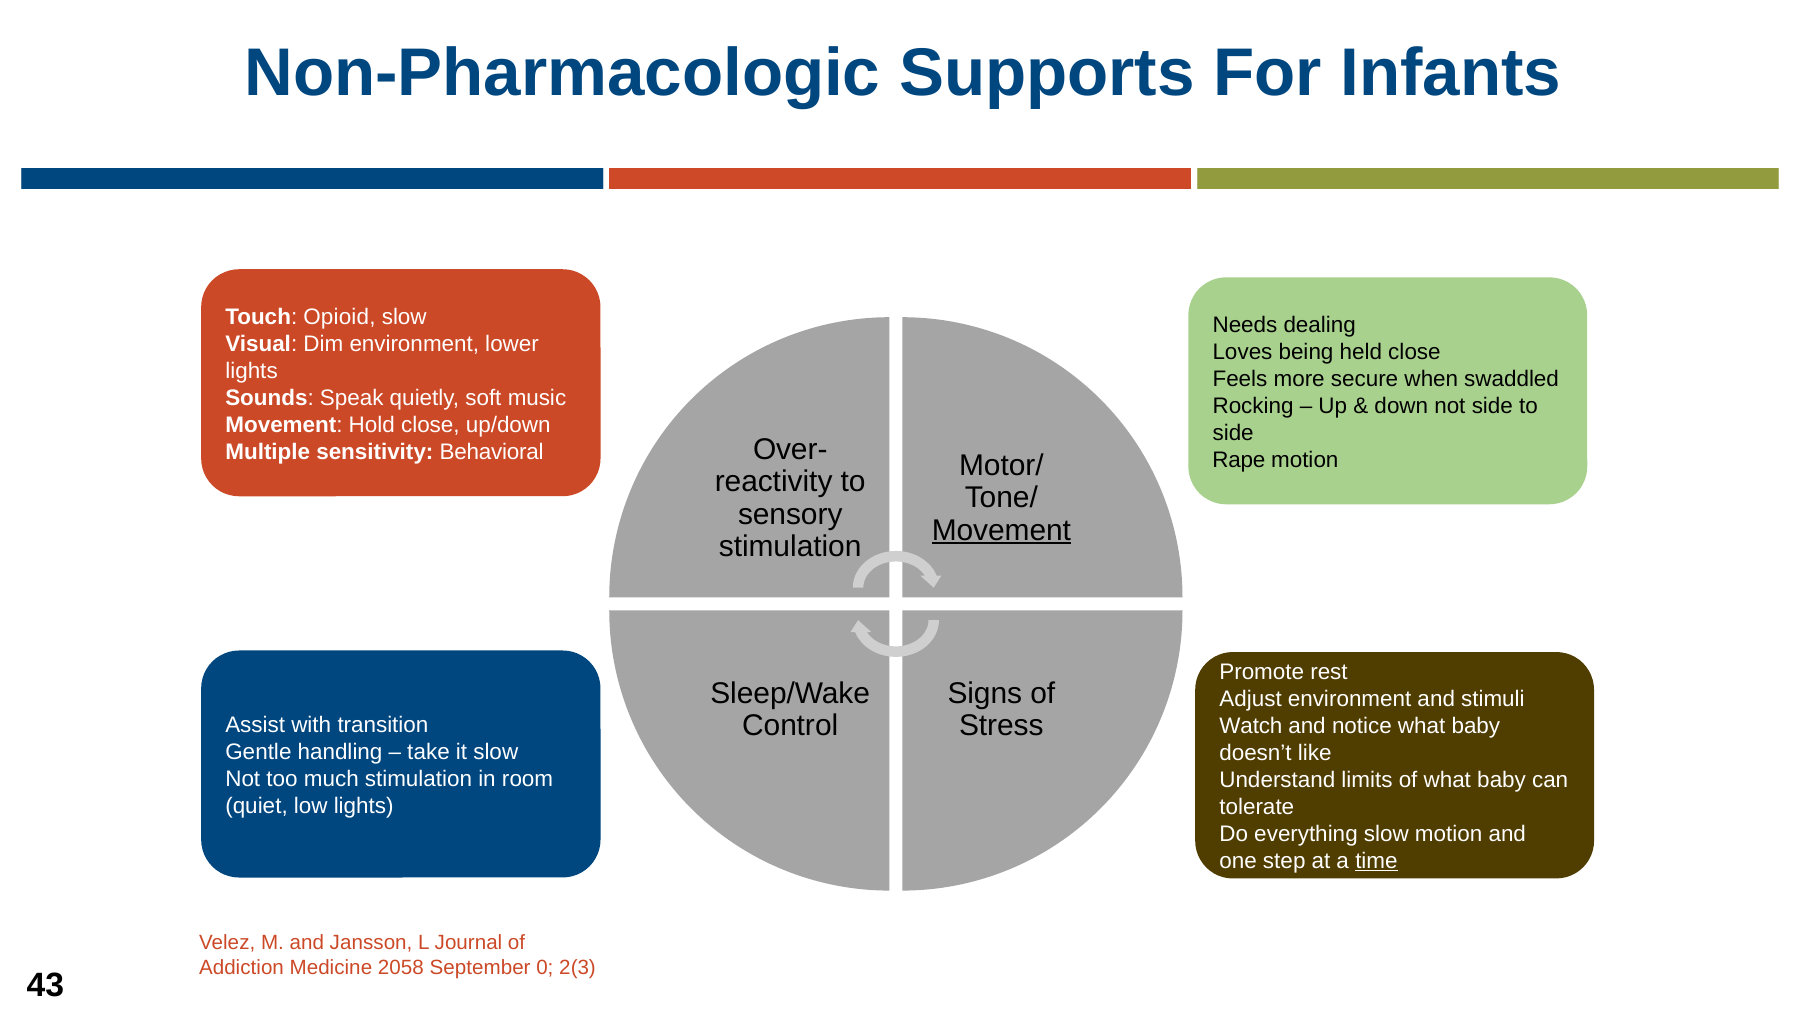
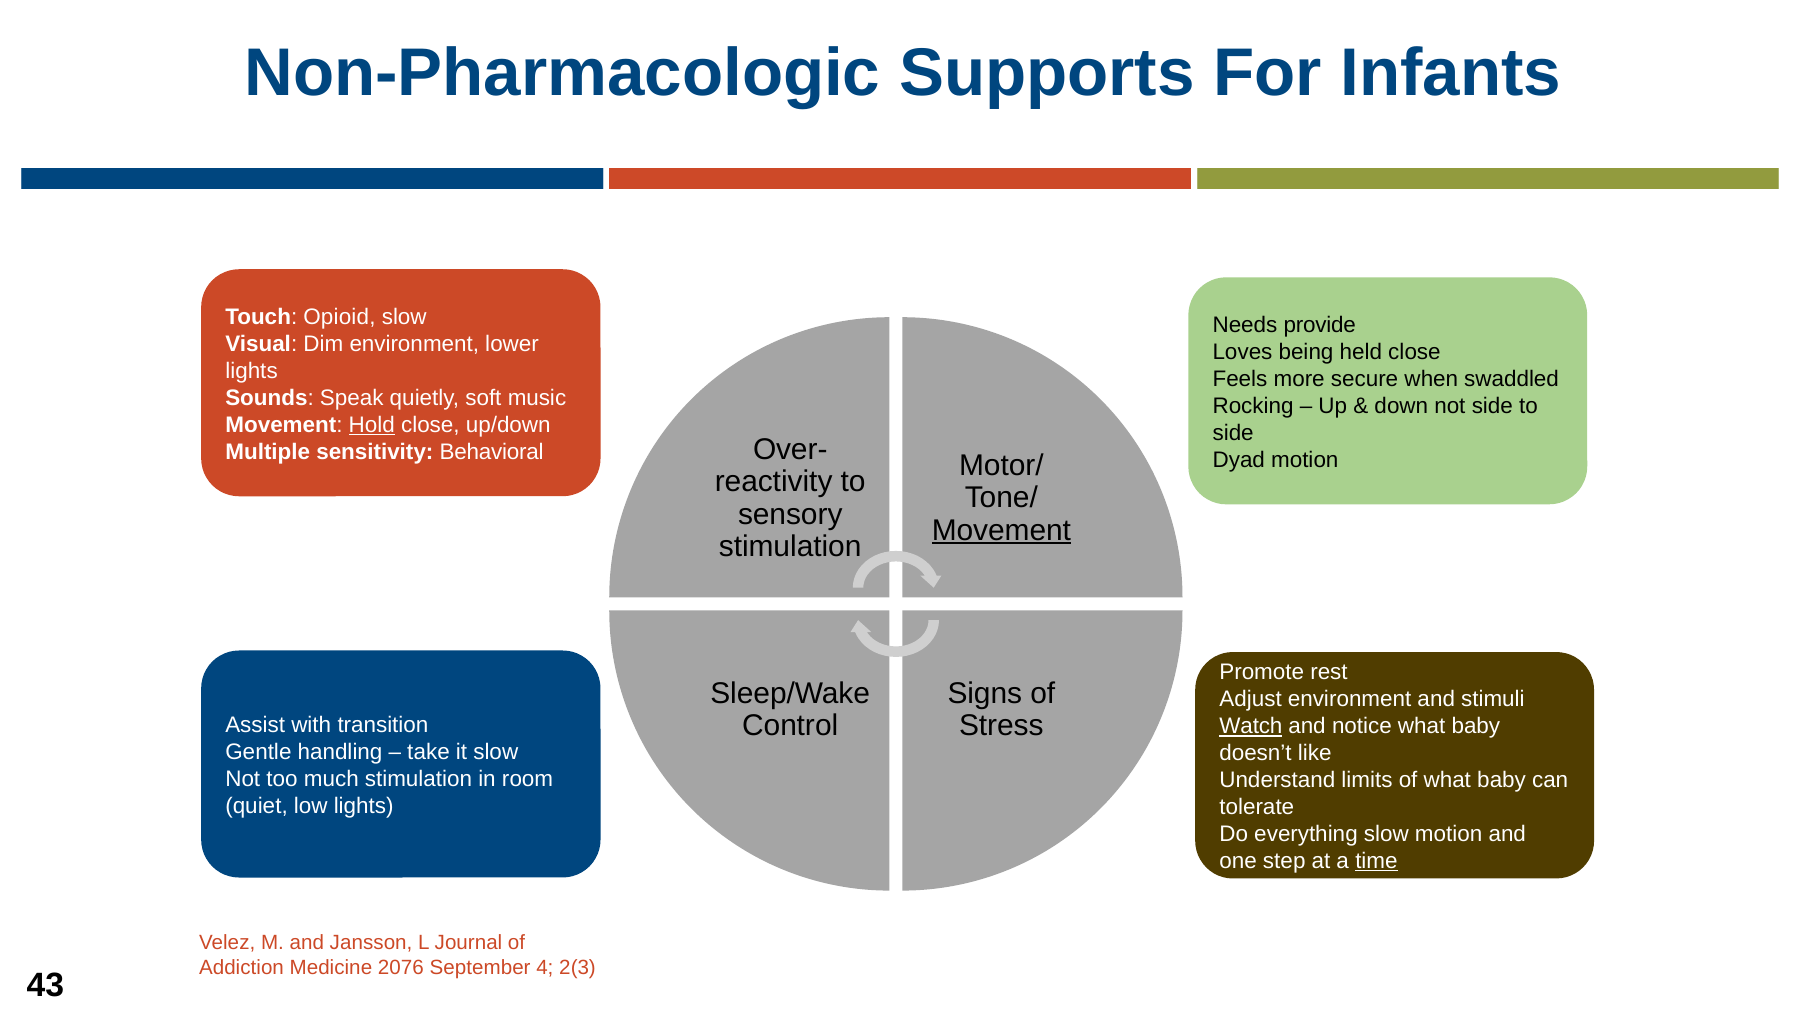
dealing: dealing -> provide (1320, 325)
Hold underline: none -> present (372, 425)
Rape: Rape -> Dyad (1239, 460)
Watch underline: none -> present (1251, 726)
2058: 2058 -> 2076 (401, 968)
0: 0 -> 4 (545, 968)
